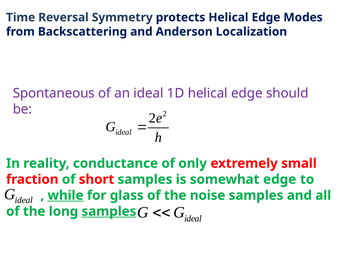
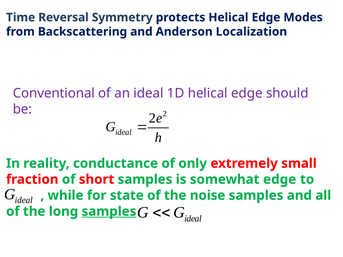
Spontaneous: Spontaneous -> Conventional (54, 93)
while underline: present -> none (66, 196)
glass: glass -> state (127, 196)
